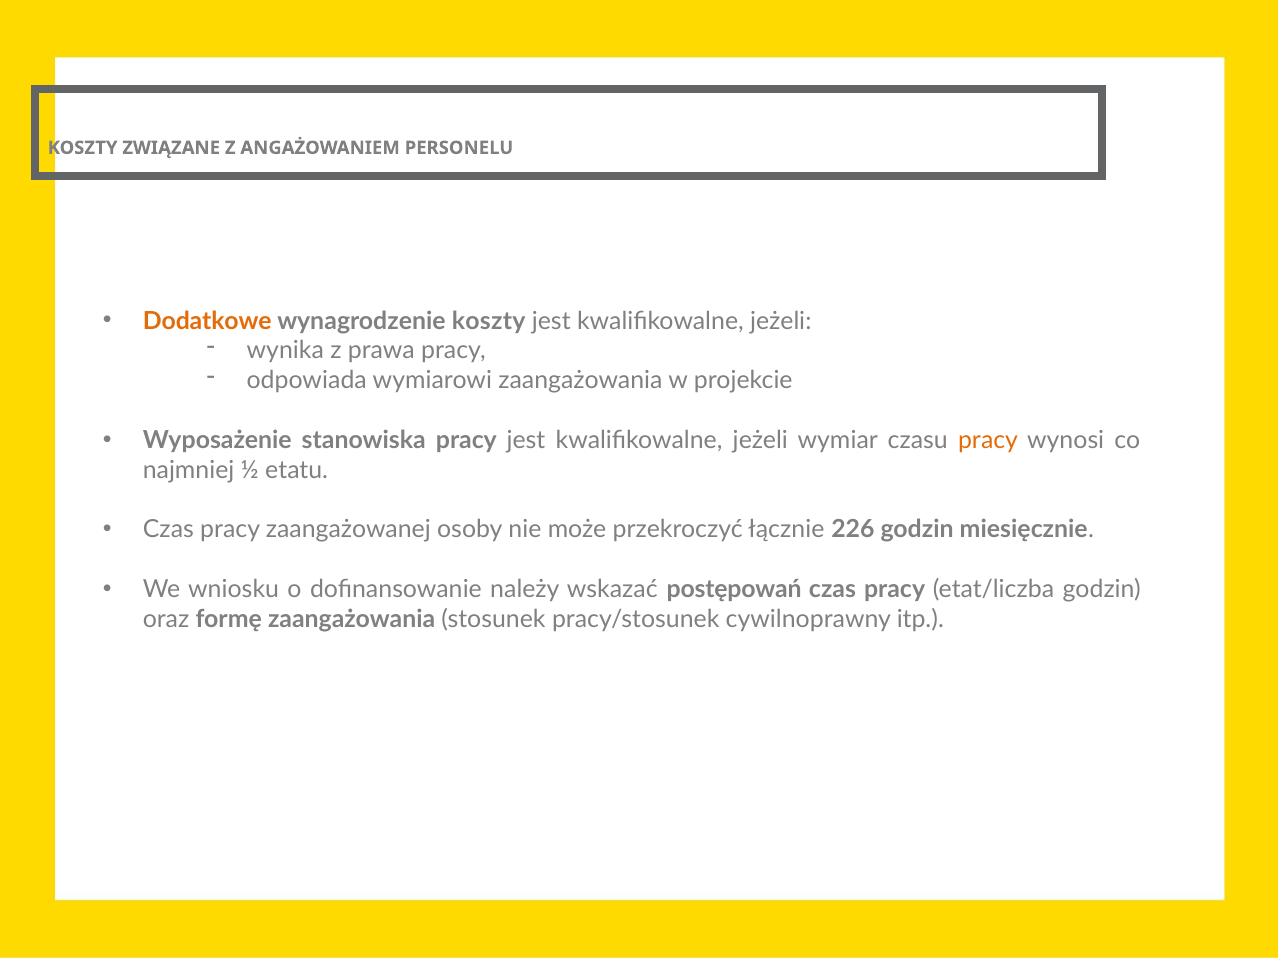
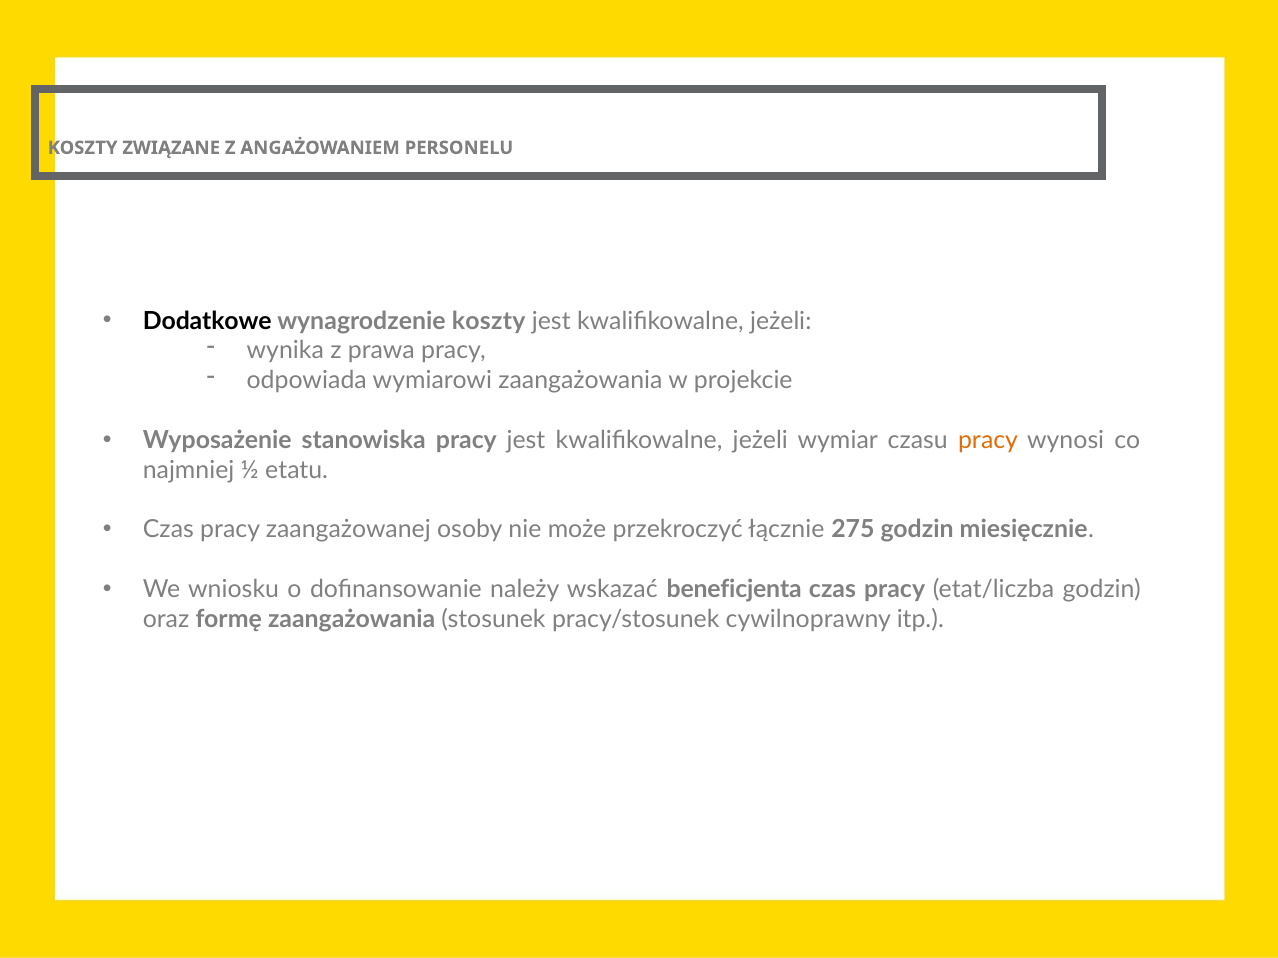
Dodatkowe colour: orange -> black (207, 321)
226: 226 -> 275 (853, 530)
postępowań: postępowań -> beneficjenta (734, 590)
